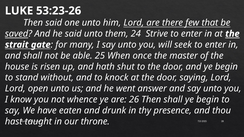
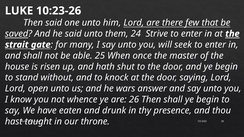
53:23-26: 53:23-26 -> 10:23-26 (59, 11)
went: went -> wars (126, 89)
